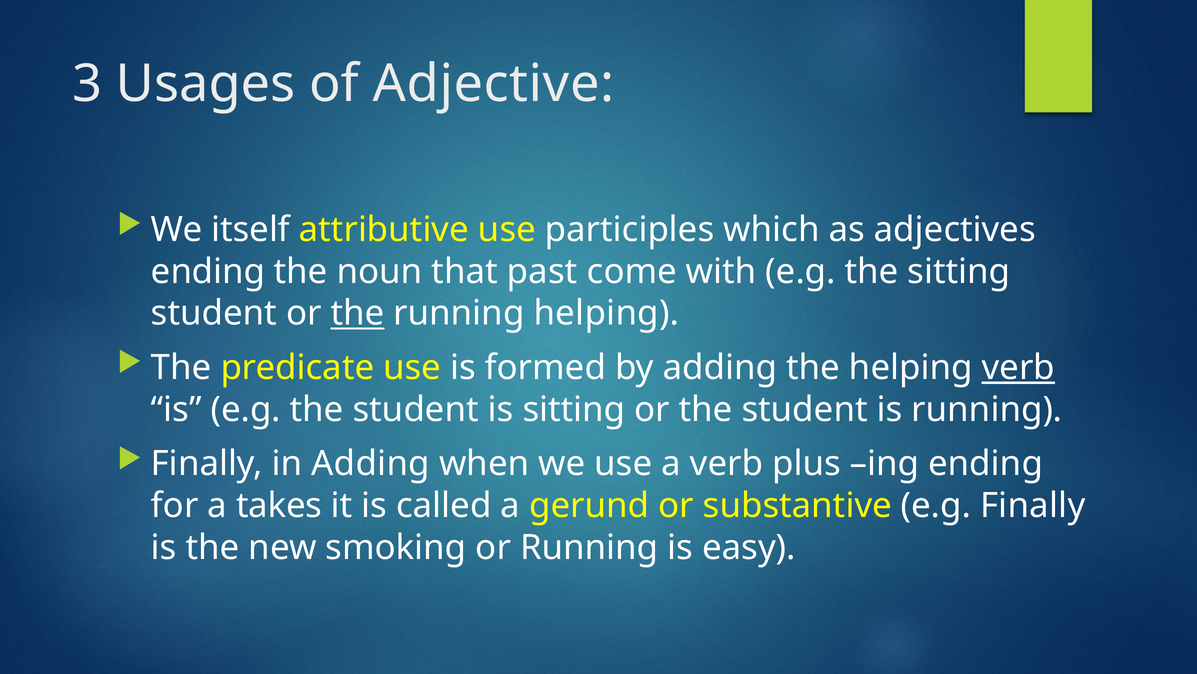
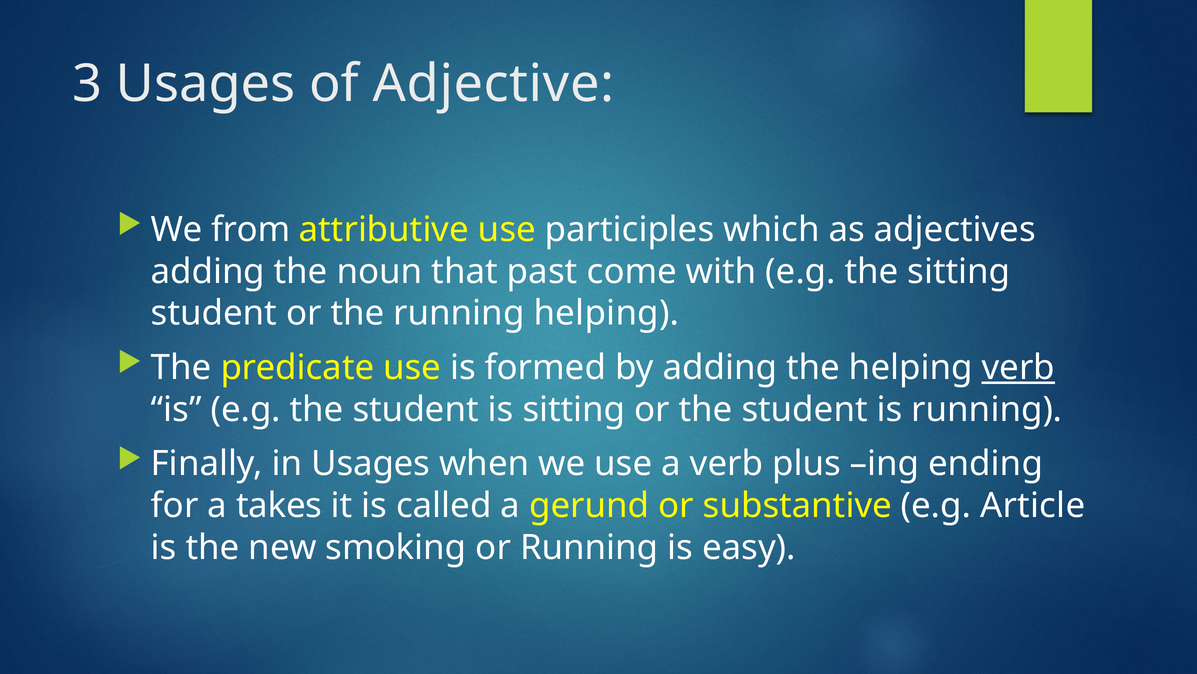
itself: itself -> from (251, 229)
ending: ending -> adding (208, 271)
the underline: present -> none (357, 313)
in Adding: Adding -> Usages (371, 463)
e.g Finally: Finally -> Article (1033, 505)
